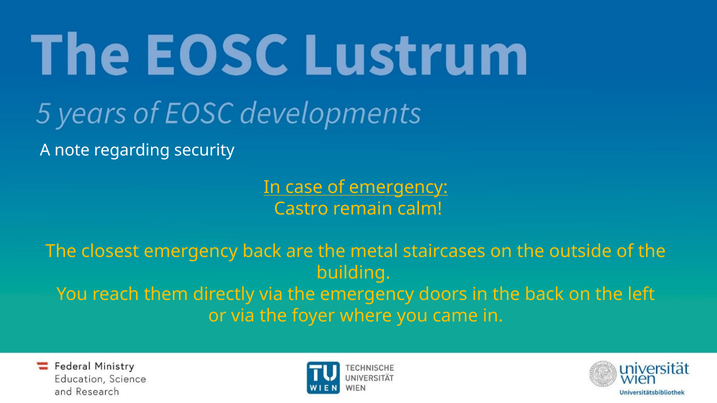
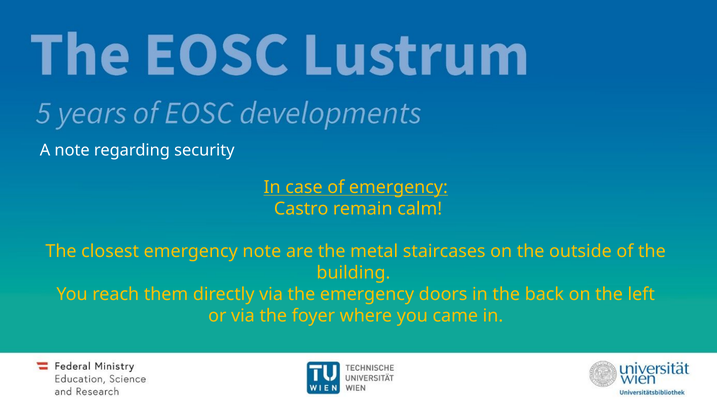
emergency back: back -> note (262, 252)
